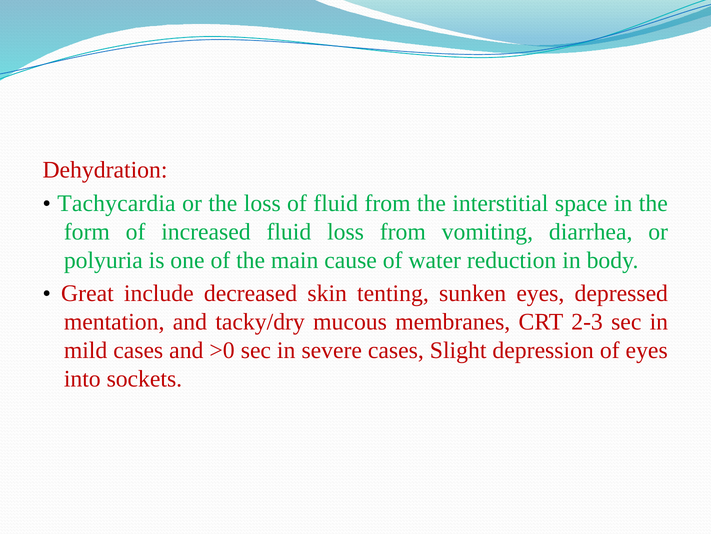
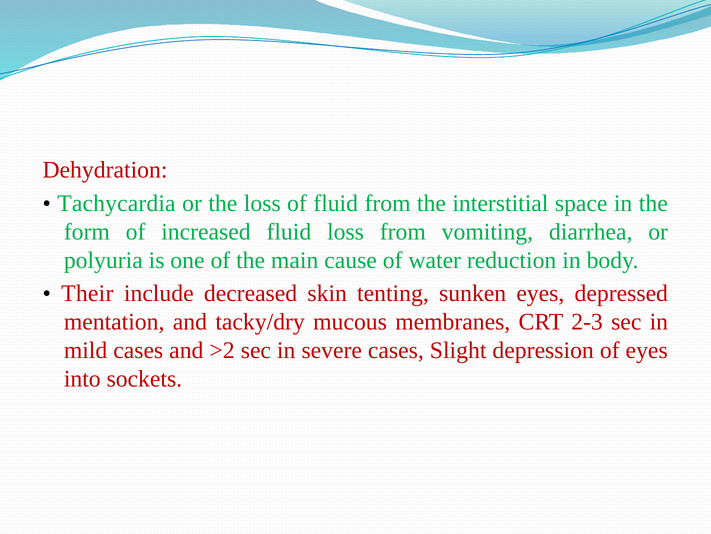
Great: Great -> Their (87, 293)
>0: >0 -> >2 (222, 350)
